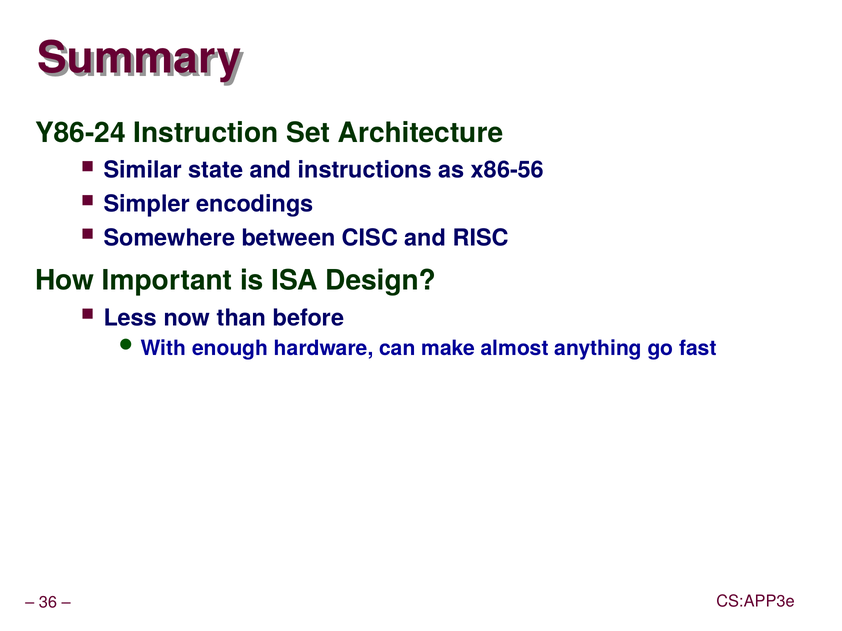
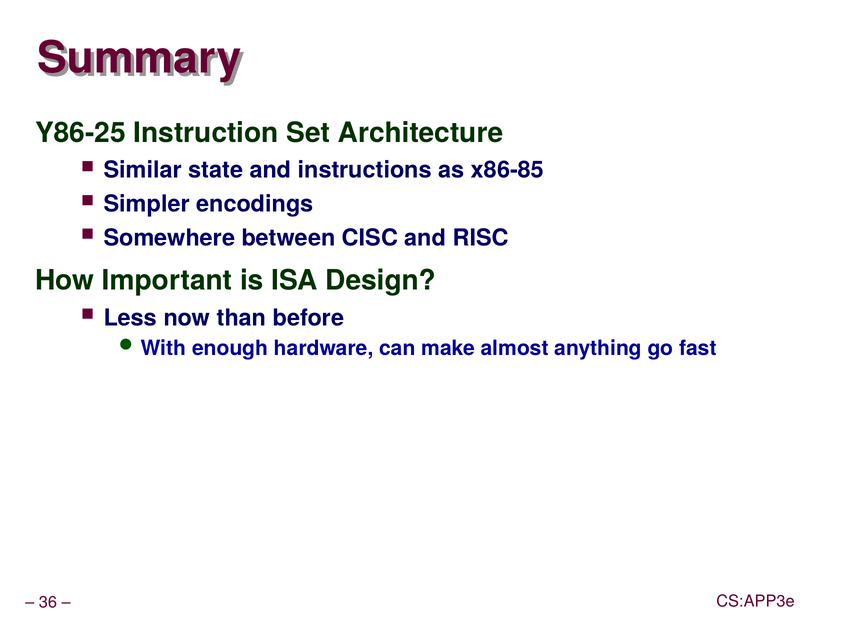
Y86-24: Y86-24 -> Y86-25 (80, 133)
x86-56: x86-56 -> x86-85 (507, 170)
